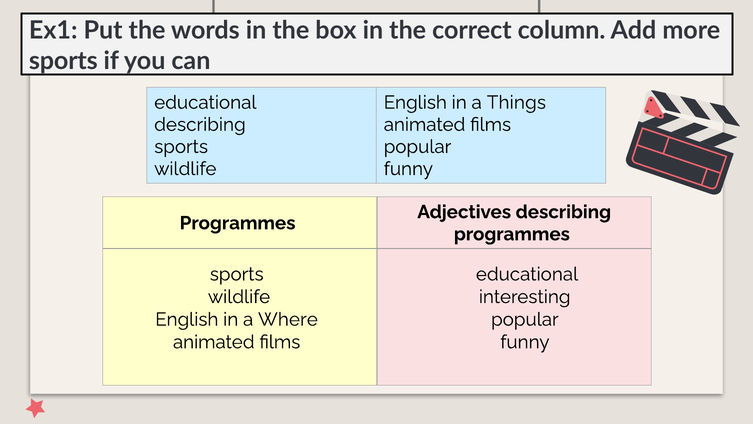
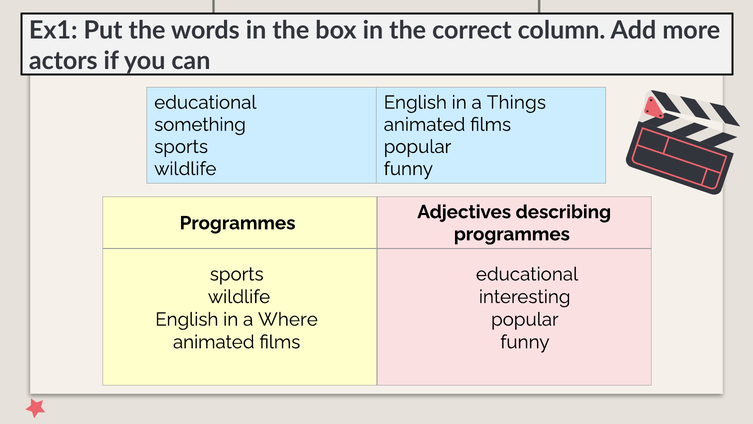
sports: sports -> actors (63, 61)
describing: describing -> something (200, 124)
